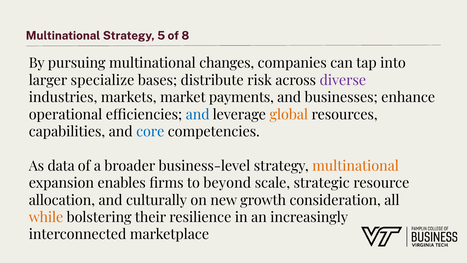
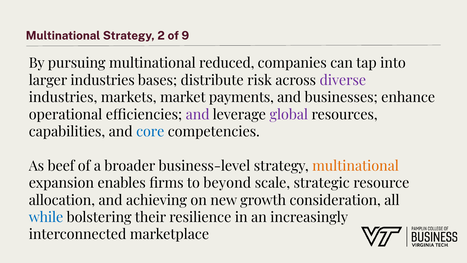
5: 5 -> 2 (161, 36)
8: 8 -> 9 (185, 36)
changes: changes -> reduced (227, 63)
larger specialize: specialize -> industries (103, 80)
and colour: blue -> purple (198, 114)
global colour: orange -> purple (289, 114)
data: data -> beef (61, 166)
culturally: culturally -> achieving (156, 200)
while colour: orange -> blue (46, 217)
